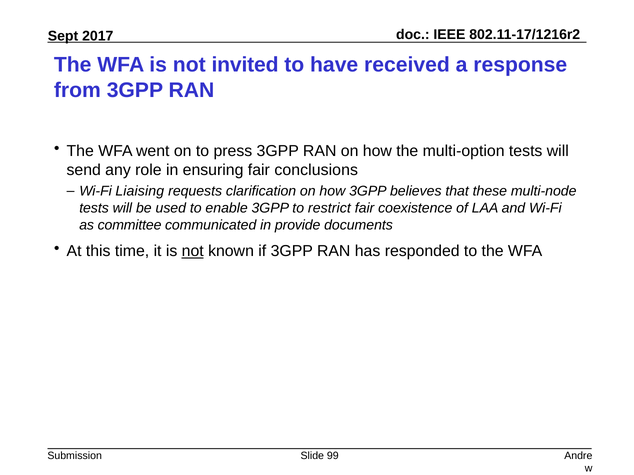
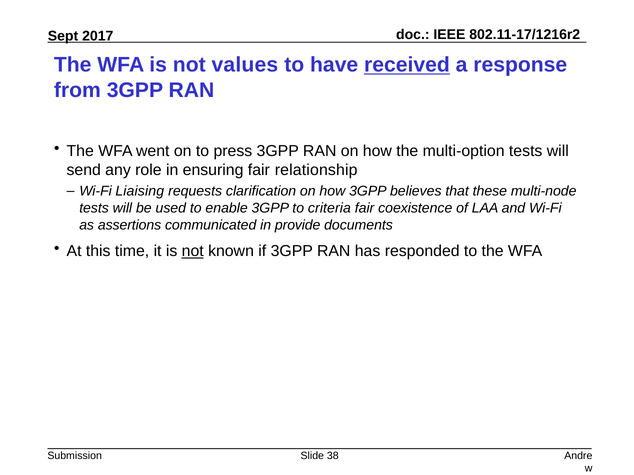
invited: invited -> values (245, 65)
received underline: none -> present (407, 65)
conclusions: conclusions -> relationship (316, 170)
restrict: restrict -> criteria (329, 208)
committee: committee -> assertions (130, 225)
99: 99 -> 38 (333, 456)
